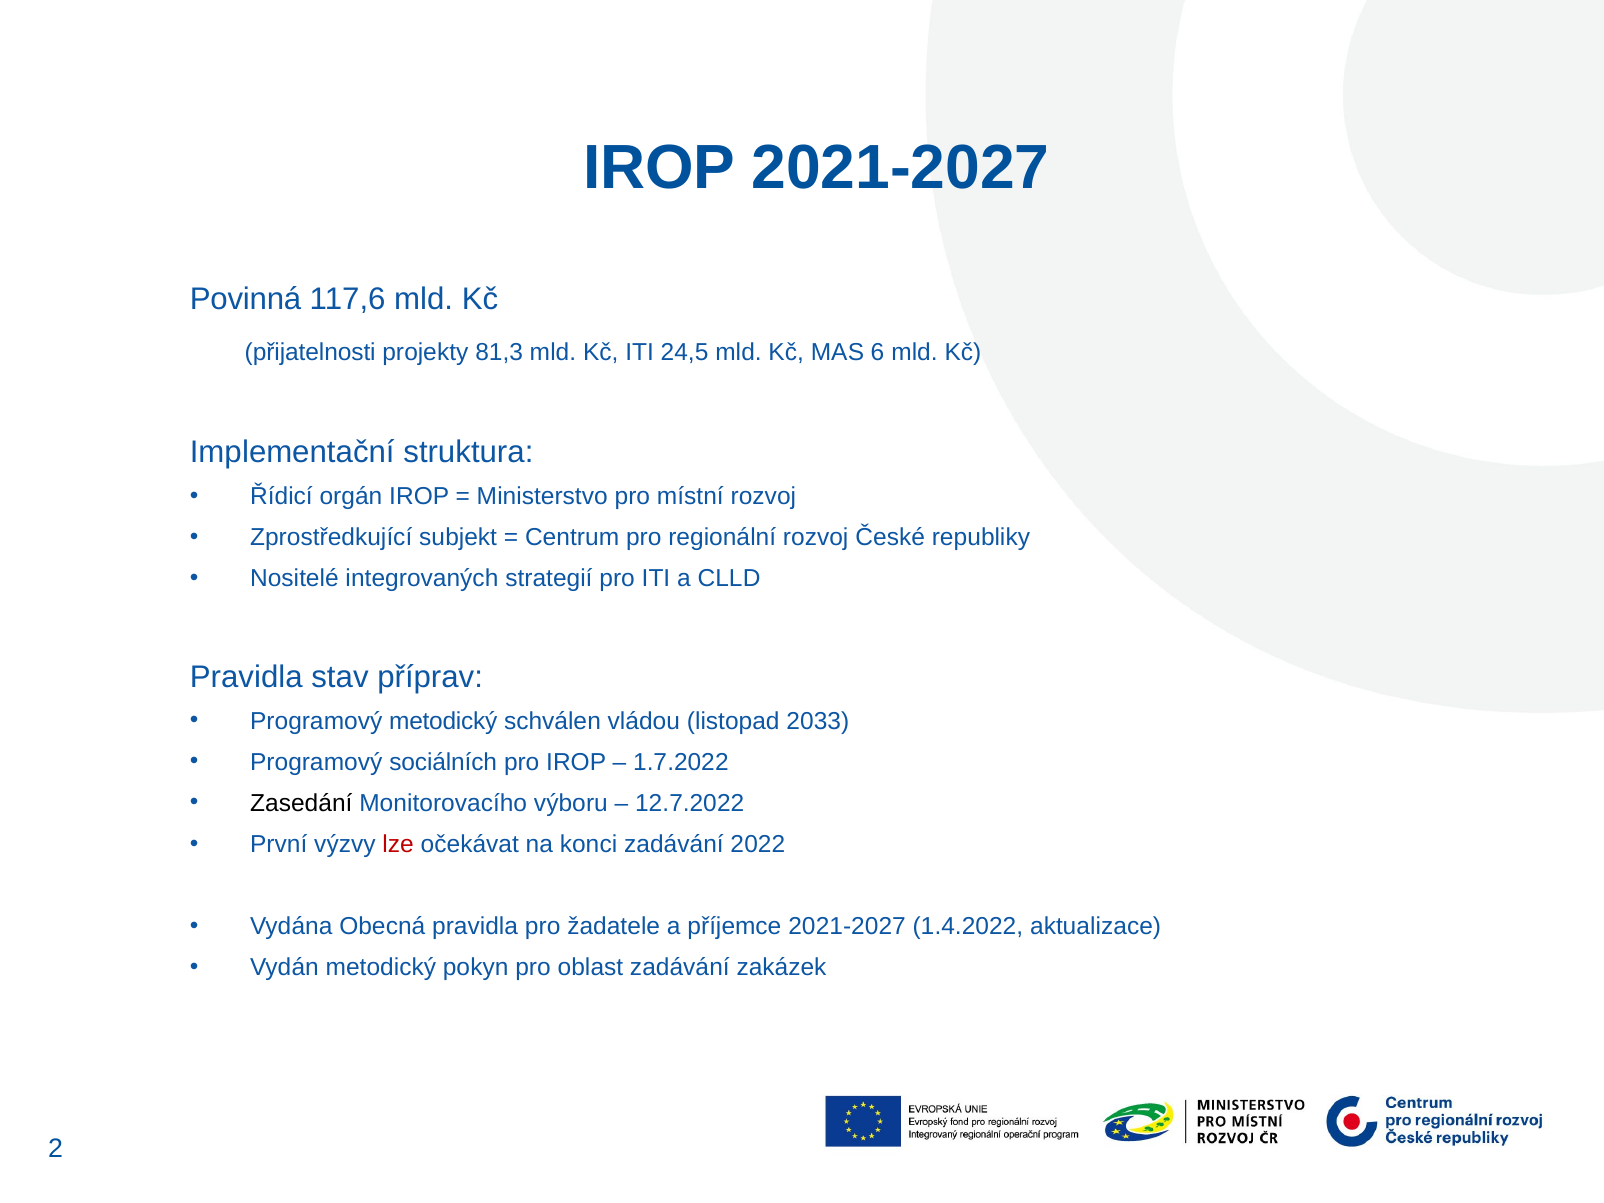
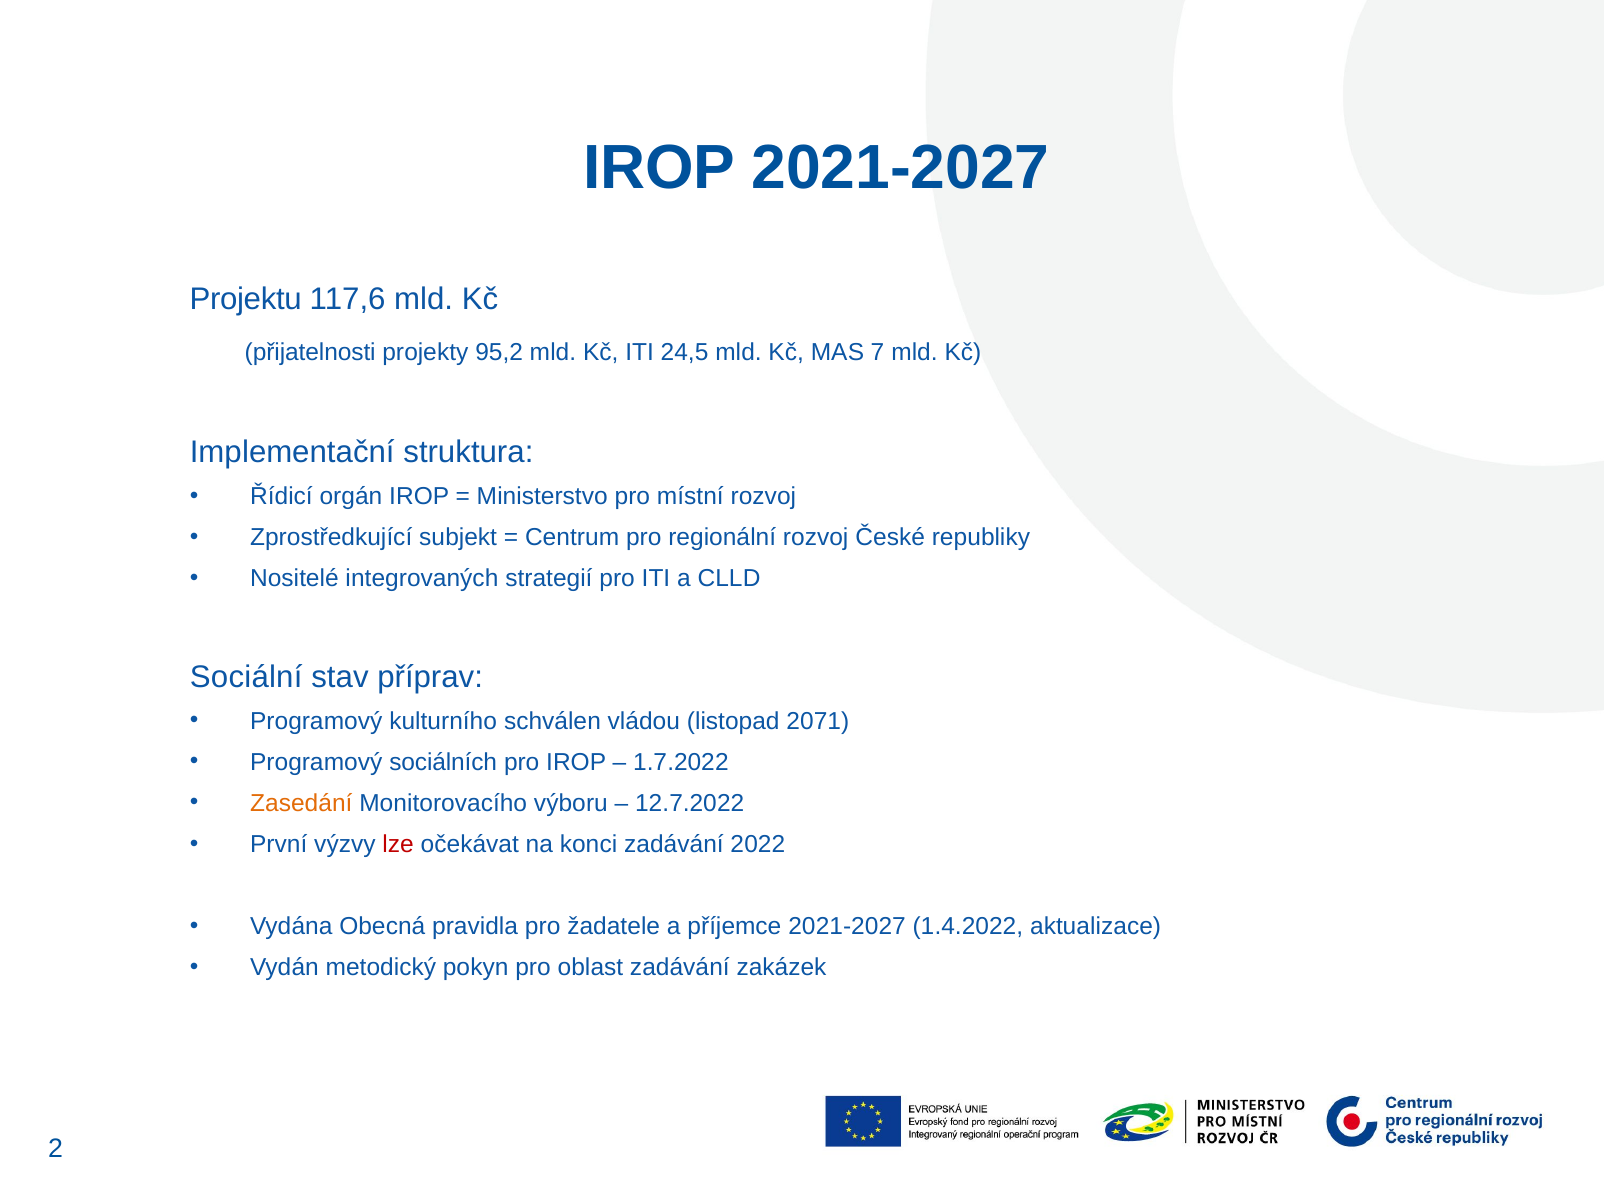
Povinná: Povinná -> Projektu (246, 299)
81,3: 81,3 -> 95,2 (499, 352)
6: 6 -> 7 (878, 352)
Pravidla: Pravidla -> Sociální (246, 677)
Programový metodický: metodický -> kulturního (443, 721)
2033: 2033 -> 2071 (818, 721)
Zasedání colour: black -> orange (301, 803)
